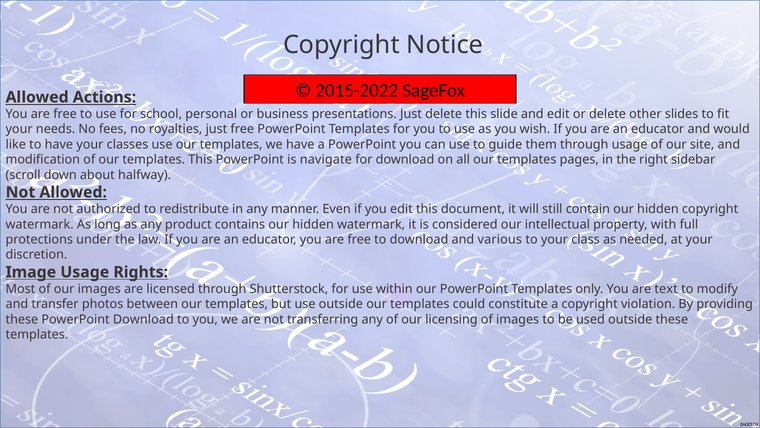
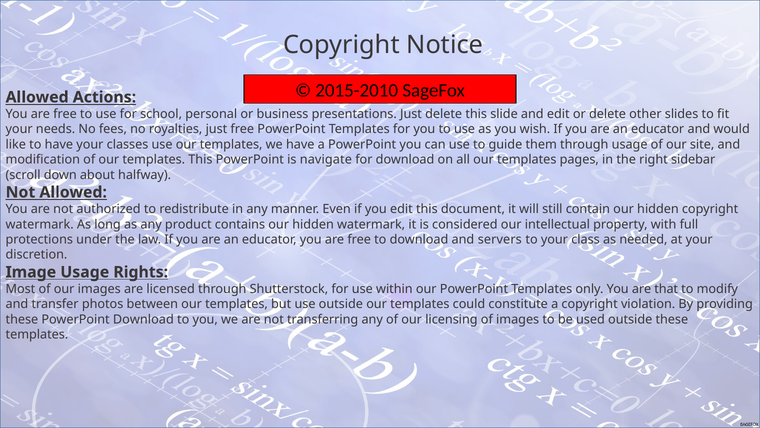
2015-2022: 2015-2022 -> 2015-2010 (357, 90)
various: various -> servers (500, 239)
text: text -> that (666, 289)
